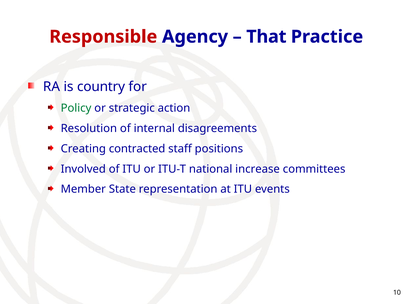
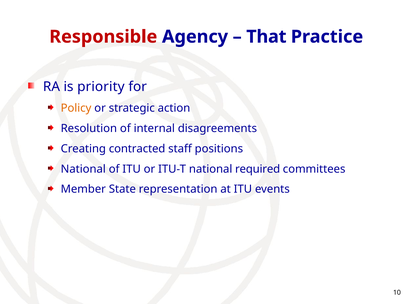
country: country -> priority (101, 87)
Policy colour: green -> orange (76, 108)
Involved: Involved -> National (83, 169)
increase: increase -> required (258, 169)
